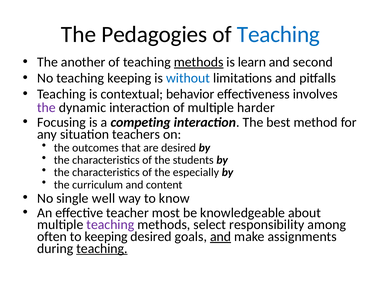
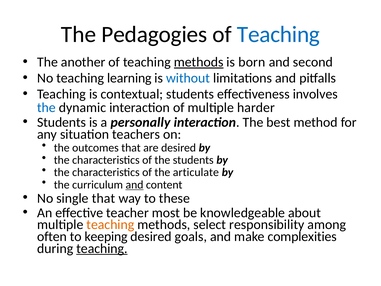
learn: learn -> born (252, 62)
teaching keeping: keeping -> learning (129, 78)
contextual behavior: behavior -> students (190, 94)
the colour: purple -> blue (46, 107)
Focusing: Focusing -> Students (62, 122)
competing: competing -> personally (140, 122)
especially: especially -> articulate (196, 172)
and underline: none -> present (134, 185)
single well: well -> that (104, 198)
know: know -> these (174, 198)
teaching colour: purple -> orange (110, 224)
and underline: present -> none (221, 236)
assignments: assignments -> complexities (302, 236)
